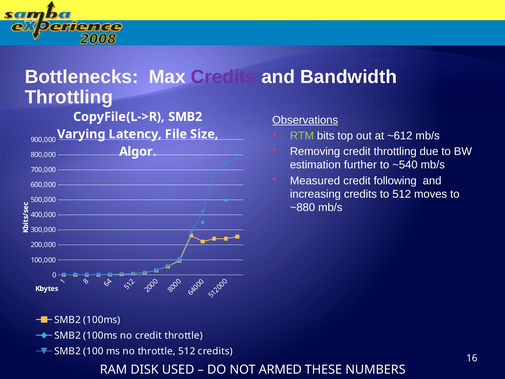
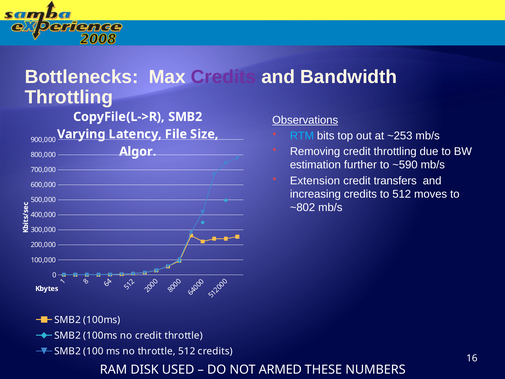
RTM colour: light green -> light blue (302, 136)
~612: ~612 -> ~253 (400, 136)
~540: ~540 -> ~590 (405, 165)
Measured: Measured -> Extension (315, 181)
following: following -> transfers (395, 181)
~880: ~880 -> ~802 (303, 207)
